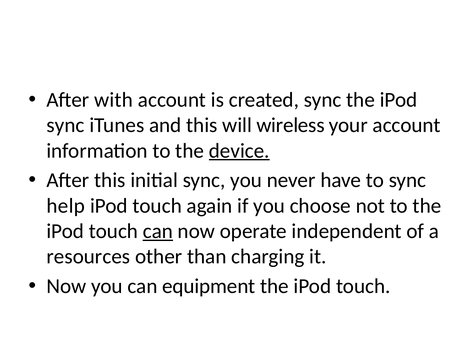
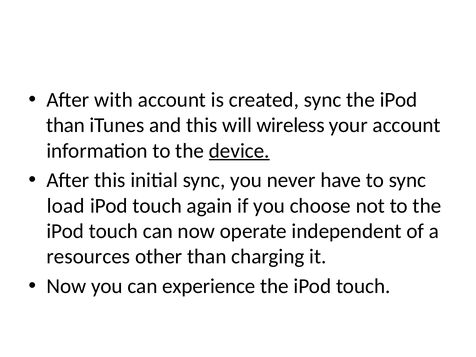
sync: sync -> than (66, 125)
help: help -> load (66, 206)
can underline: present -> none (158, 231)
equipment: equipment -> experience (209, 286)
